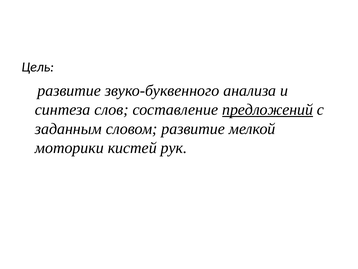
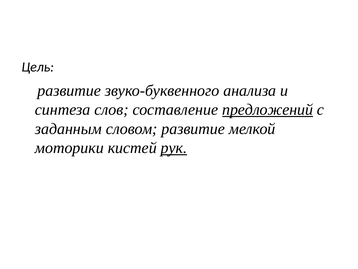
рук underline: none -> present (174, 148)
